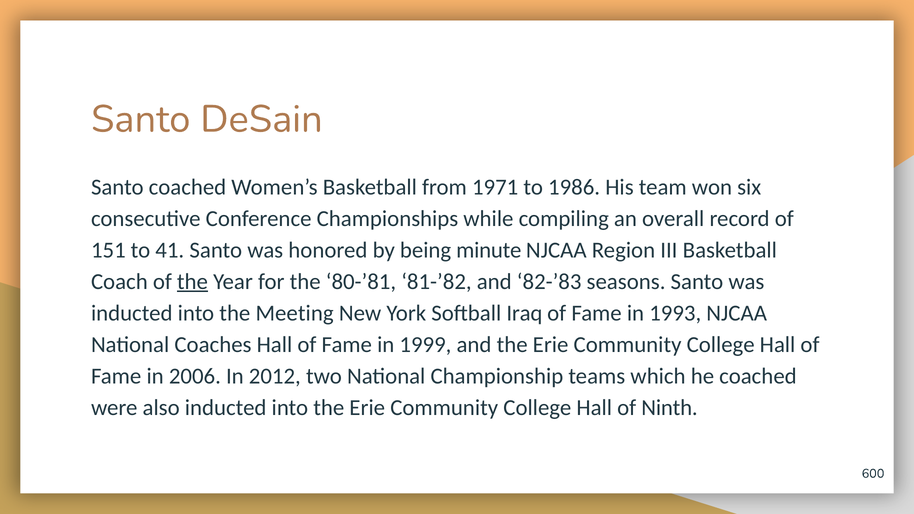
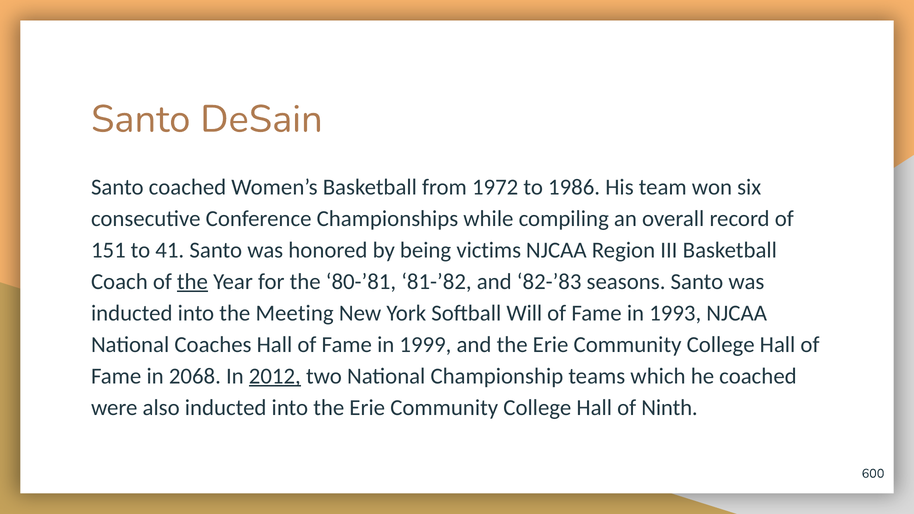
1971: 1971 -> 1972 (495, 187)
minute: minute -> victims (489, 250)
Iraq: Iraq -> Will (524, 313)
2006: 2006 -> 2068 (195, 376)
2012 underline: none -> present (275, 376)
